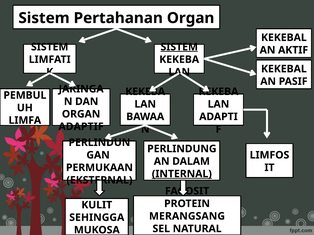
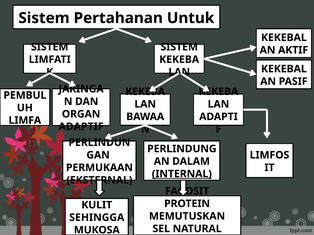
Organ: Organ -> Untuk (191, 18)
SISTEM underline: present -> none (179, 47)
MERANGSANG: MERANGSANG -> MEMUTUSKAN (187, 217)
